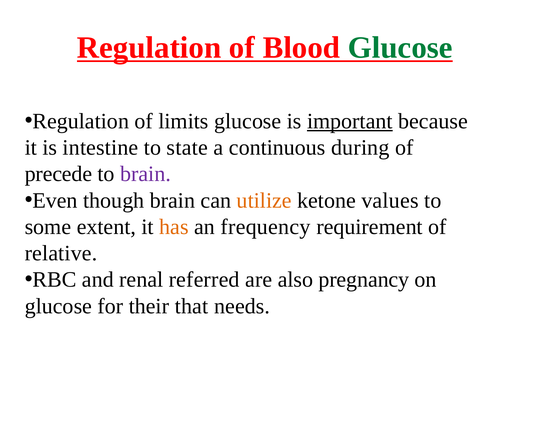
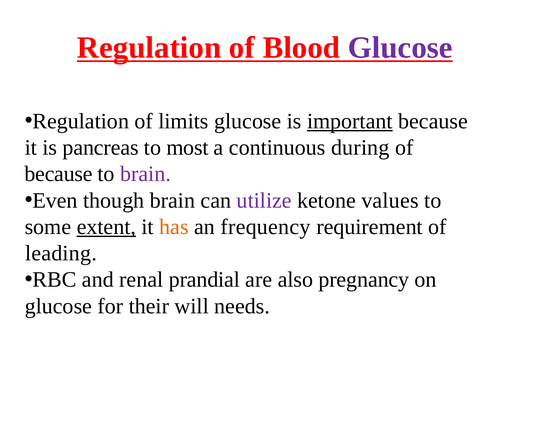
Glucose colour: green -> purple (400, 48)
intestine: intestine -> pancreas (101, 148)
state: state -> most (187, 148)
precede: precede -> because (59, 174)
utilize colour: orange -> purple (264, 200)
extent underline: none -> present (106, 227)
relative: relative -> leading (61, 253)
referred: referred -> prandial (204, 280)
that: that -> will (192, 306)
